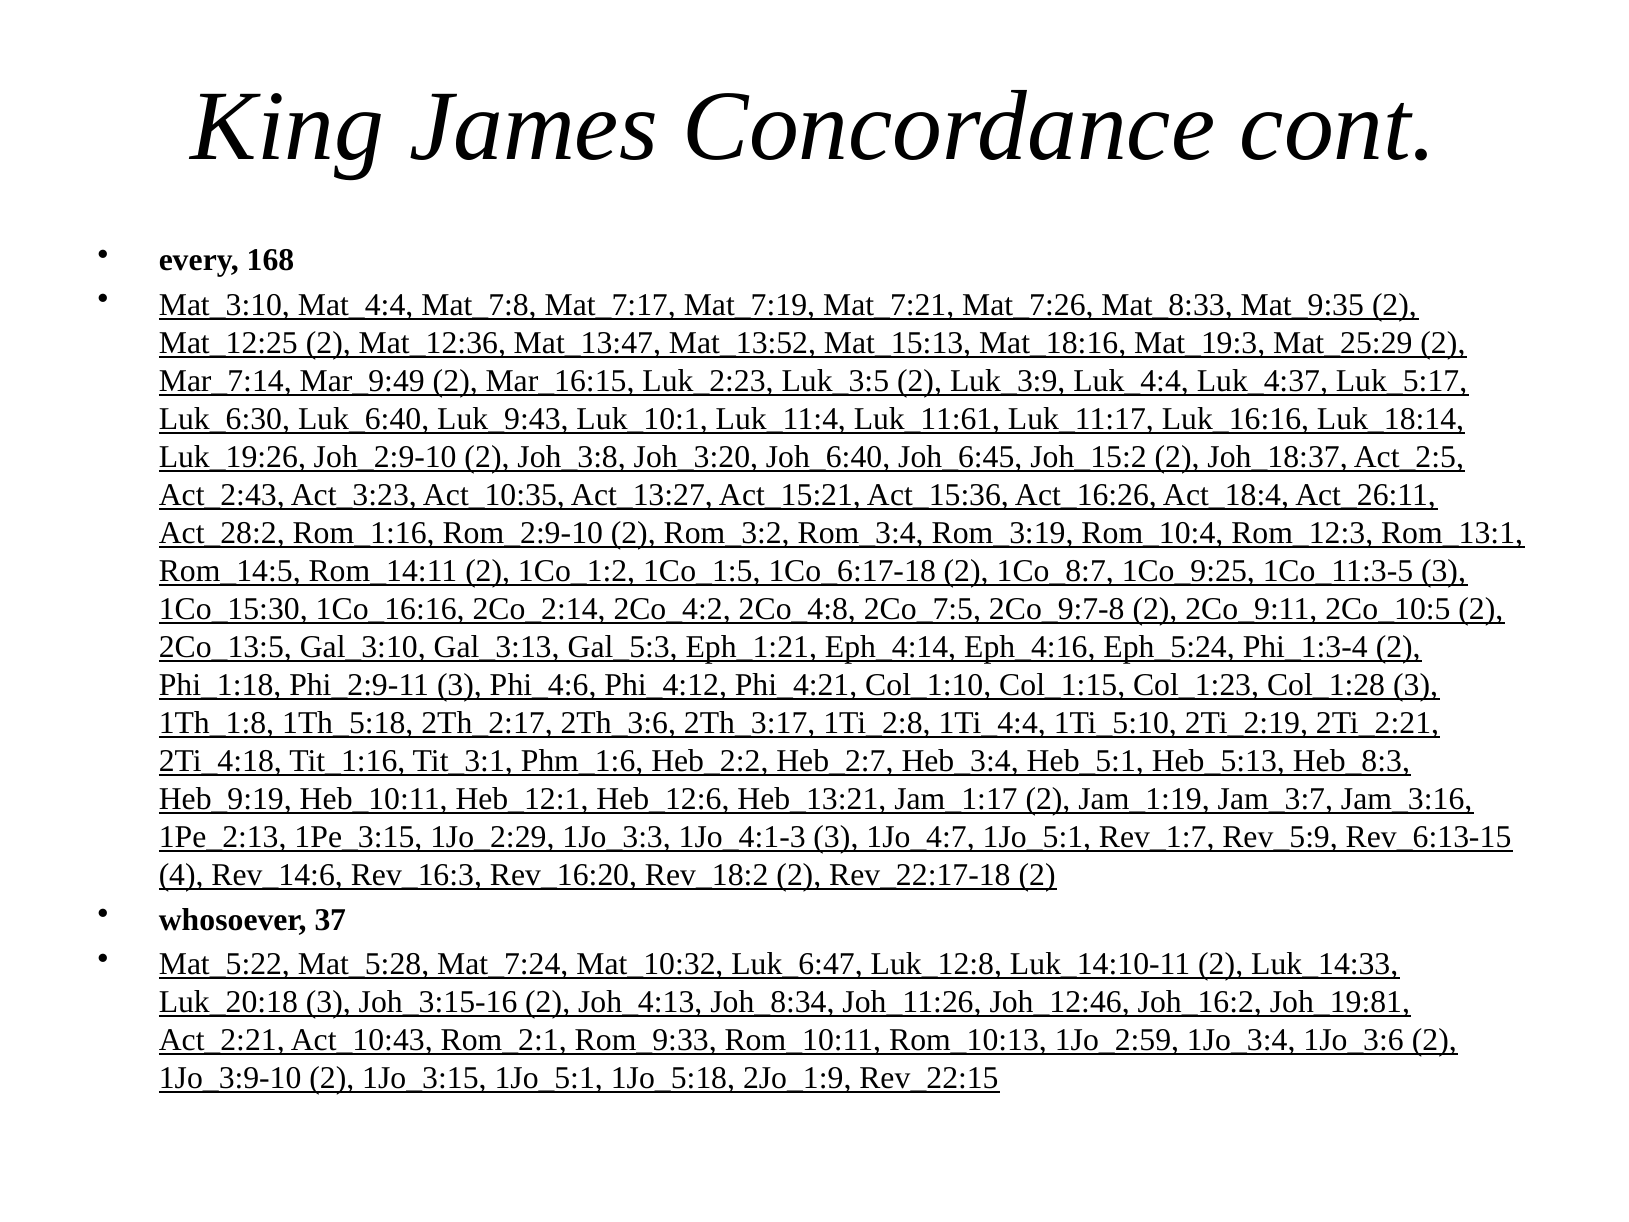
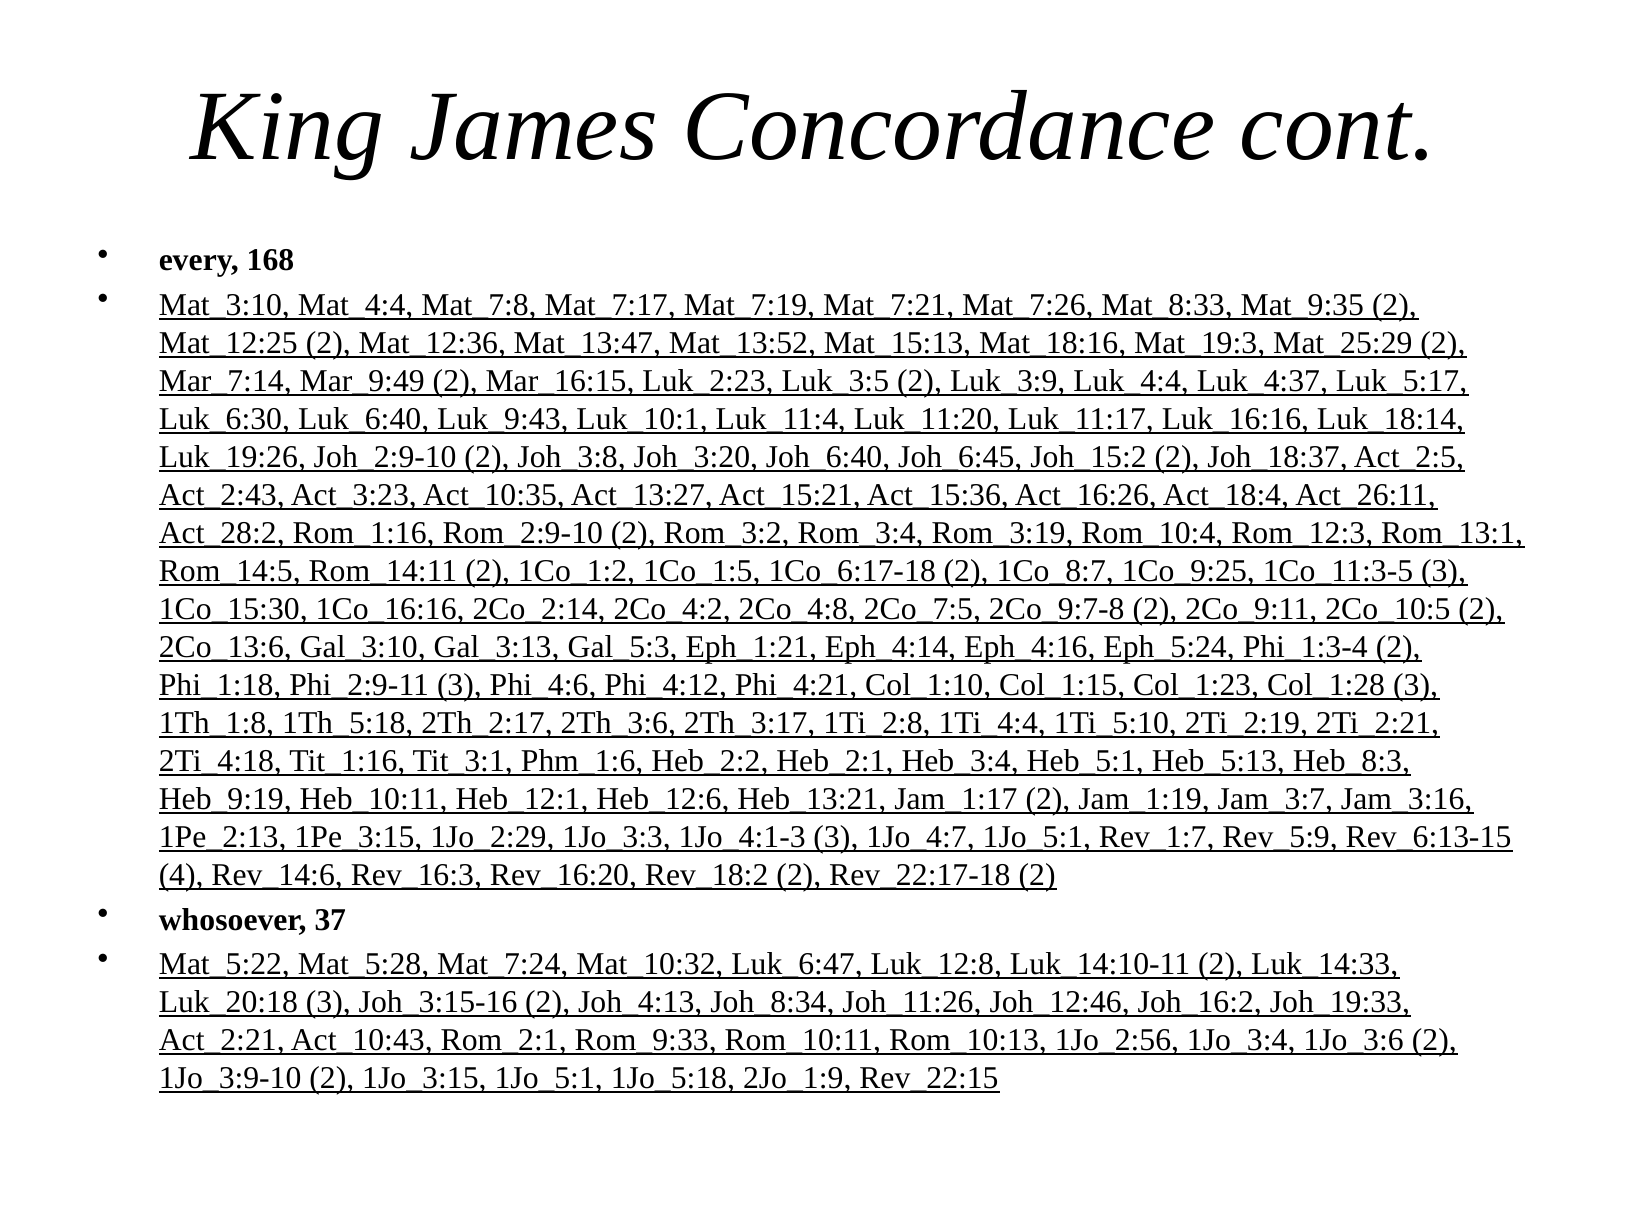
Luk_11:61: Luk_11:61 -> Luk_11:20 (927, 419)
2Co_13:5: 2Co_13:5 -> 2Co_13:6 (225, 647)
Heb_2:7: Heb_2:7 -> Heb_2:1 (835, 761)
Joh_19:81: Joh_19:81 -> Joh_19:33 (1340, 1002)
1Jo_2:59: 1Jo_2:59 -> 1Jo_2:56 (1117, 1040)
